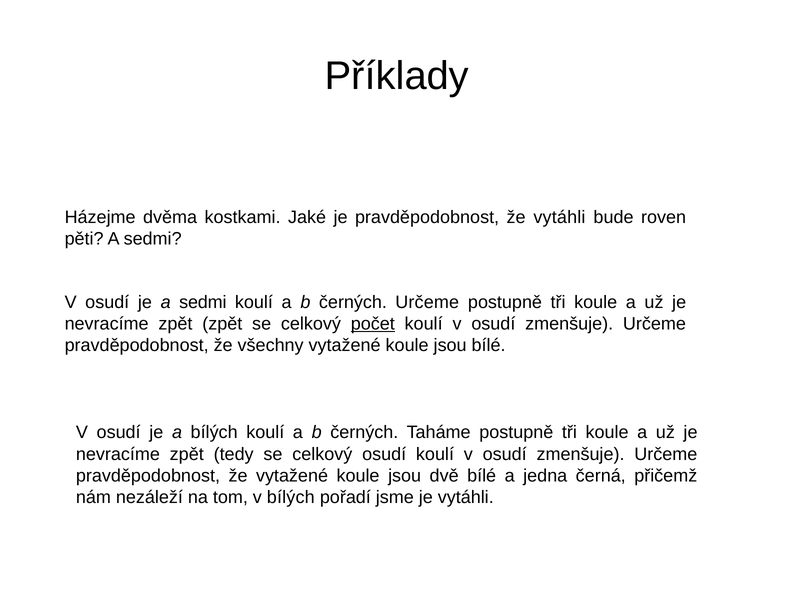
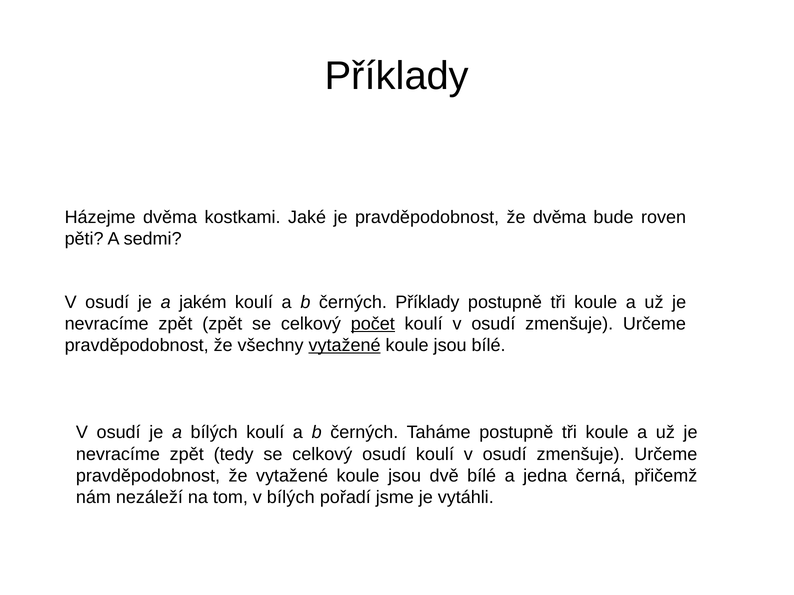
že vytáhli: vytáhli -> dvěma (560, 217)
je a sedmi: sedmi -> jakém (203, 302)
černých Určeme: Určeme -> Příklady (427, 302)
vytažené underline: none -> present (345, 346)
